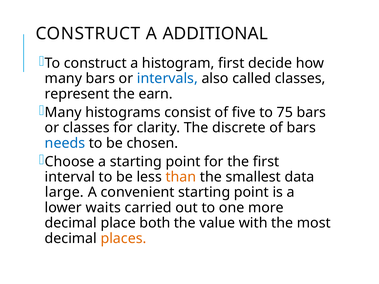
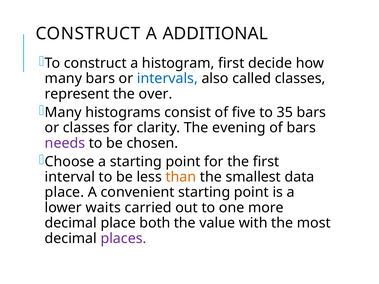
earn: earn -> over (156, 94)
75: 75 -> 35 (285, 112)
discrete: discrete -> evening (239, 128)
needs colour: blue -> purple (65, 143)
large: large -> place (64, 192)
places colour: orange -> purple (123, 239)
